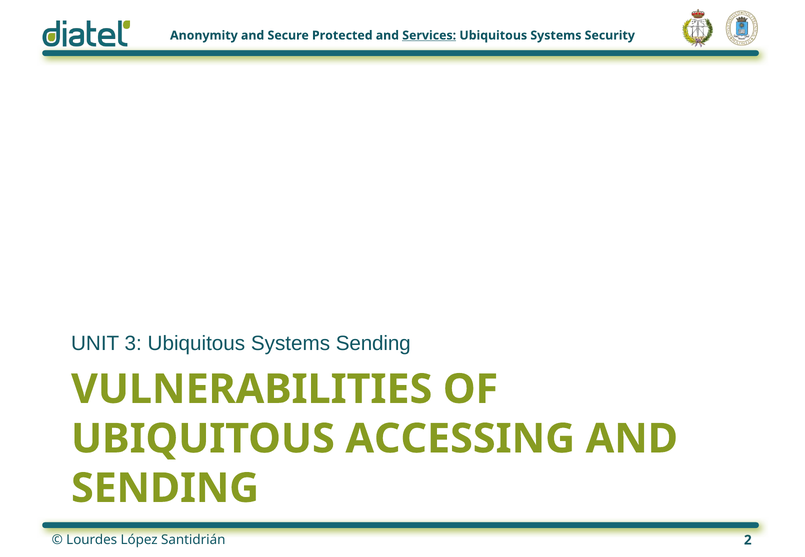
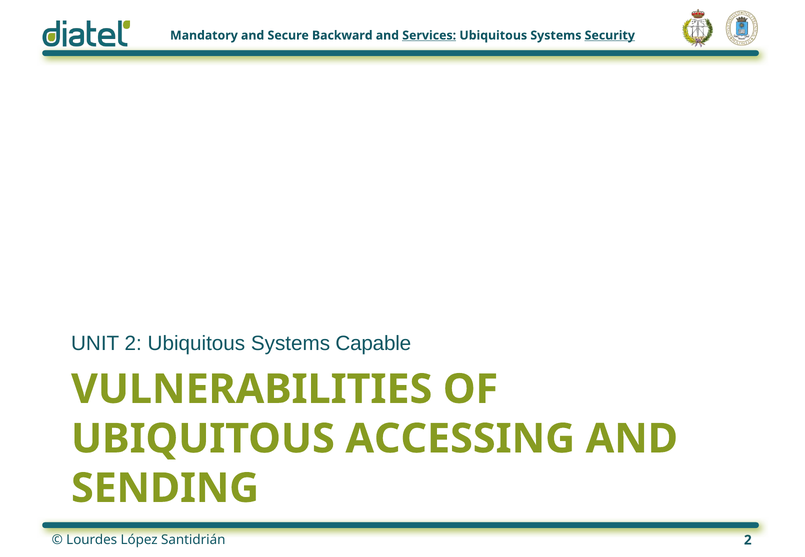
Anonymity: Anonymity -> Mandatory (204, 35)
Protected: Protected -> Backward (342, 35)
Security underline: none -> present (610, 35)
UNIT 3: 3 -> 2 (133, 343)
Systems Sending: Sending -> Capable (373, 343)
